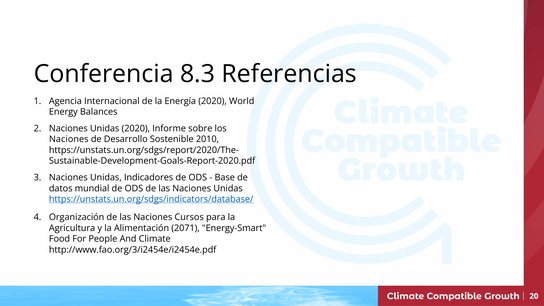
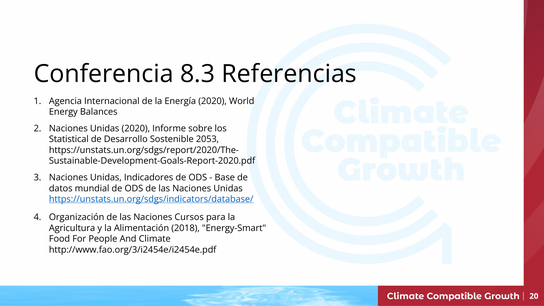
Naciones: Naciones -> Statistical (69, 139)
2010: 2010 -> 2053 (207, 139)
2071: 2071 -> 2018 (186, 228)
